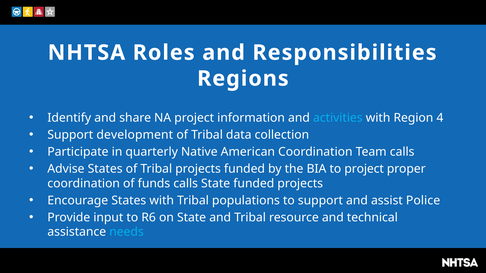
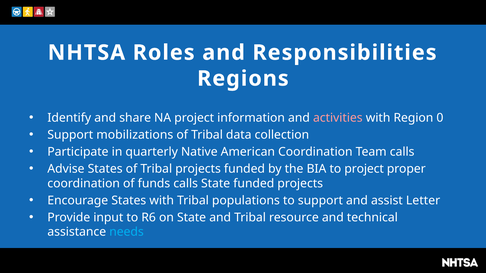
activities colour: light blue -> pink (338, 118)
4: 4 -> 0 (440, 118)
development: development -> mobilizations (135, 135)
Police: Police -> Letter (423, 201)
